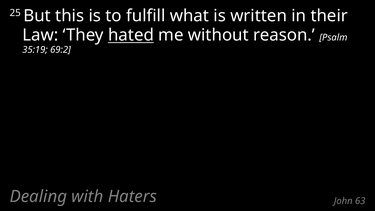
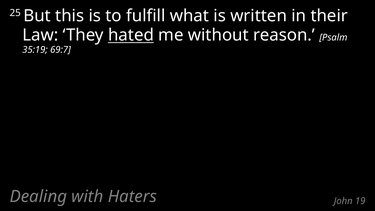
69:2: 69:2 -> 69:7 (60, 50)
63: 63 -> 19 (360, 201)
